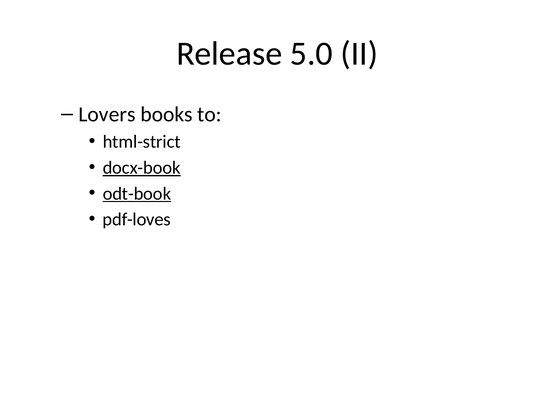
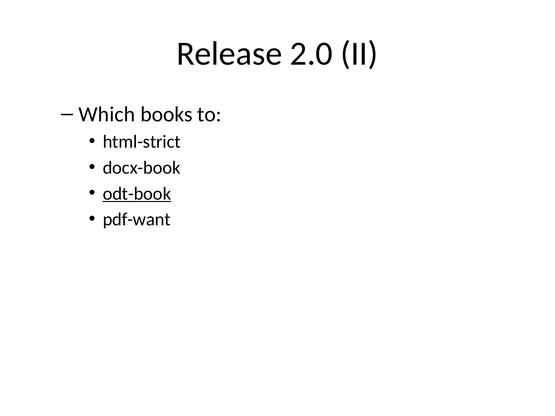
5.0: 5.0 -> 2.0 (311, 54)
Lovers: Lovers -> Which (107, 114)
docx-book underline: present -> none (142, 168)
pdf-loves: pdf-loves -> pdf-want (137, 220)
